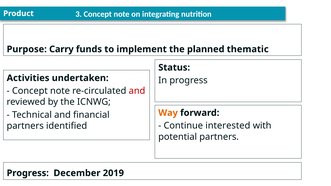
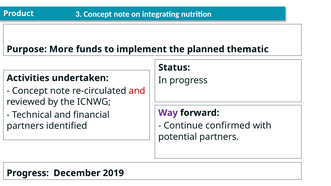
Carry: Carry -> More (61, 49)
Way colour: orange -> purple (168, 113)
interested: interested -> confirmed (228, 126)
